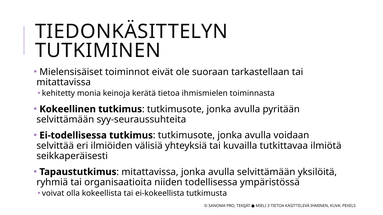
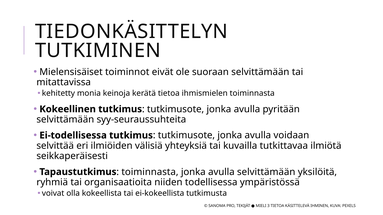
suoraan tarkastellaan: tarkastellaan -> selvittämään (260, 72)
mitattavissa: mitattavissa -> toiminnasta (150, 172)
